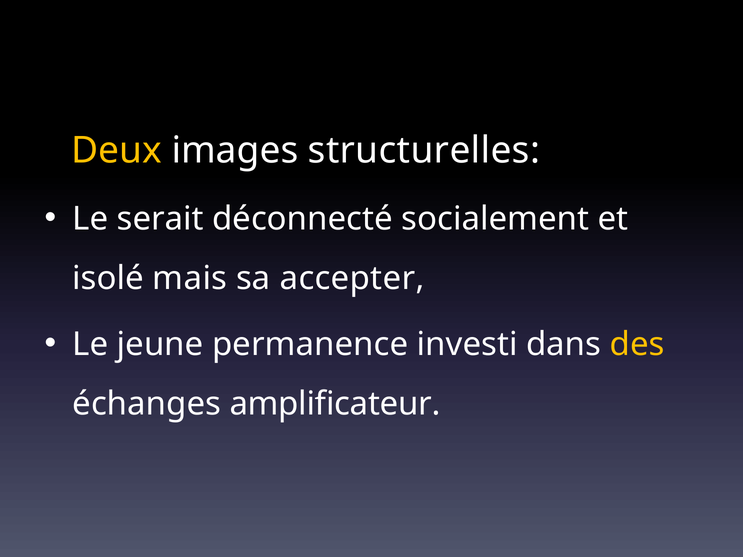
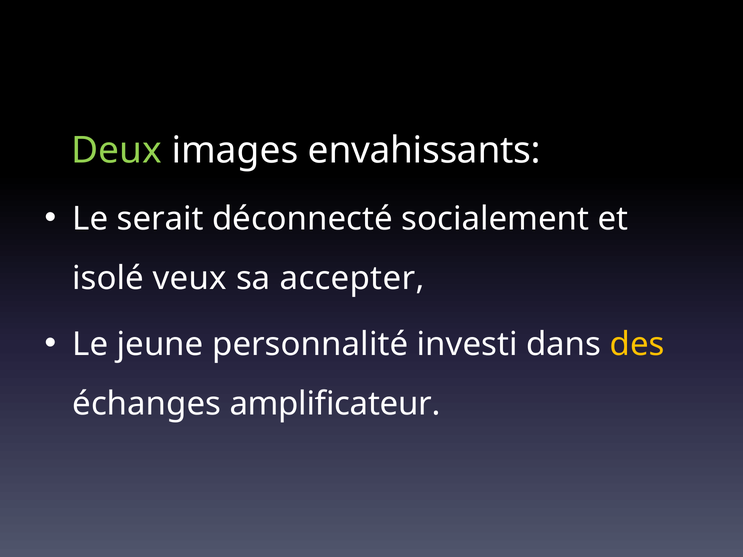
Deux colour: yellow -> light green (117, 151)
structurelles: structurelles -> envahissants (424, 151)
mais: mais -> veux (190, 278)
permanence: permanence -> personnalité (310, 344)
